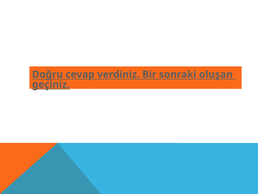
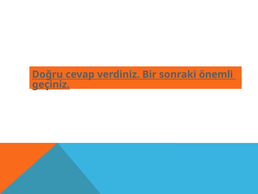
oluşan: oluşan -> önemli (216, 74)
